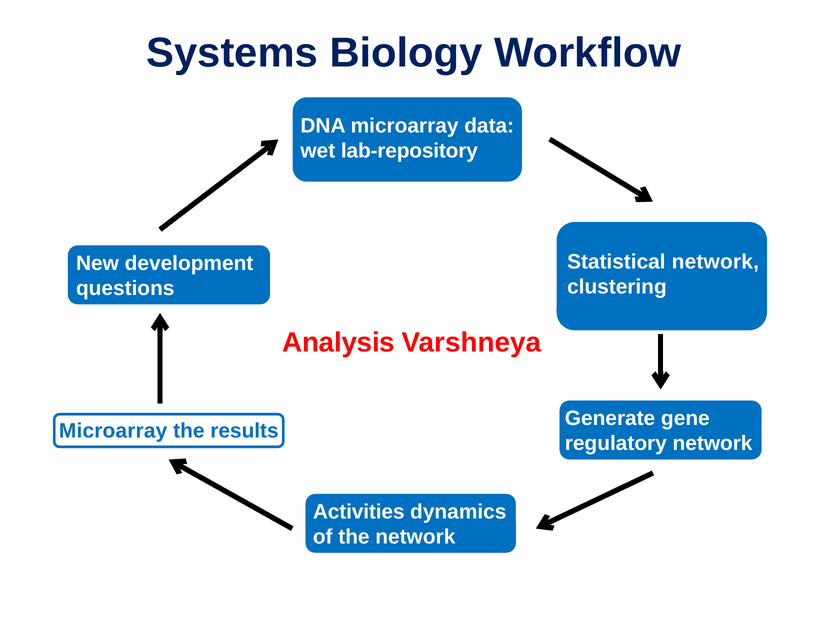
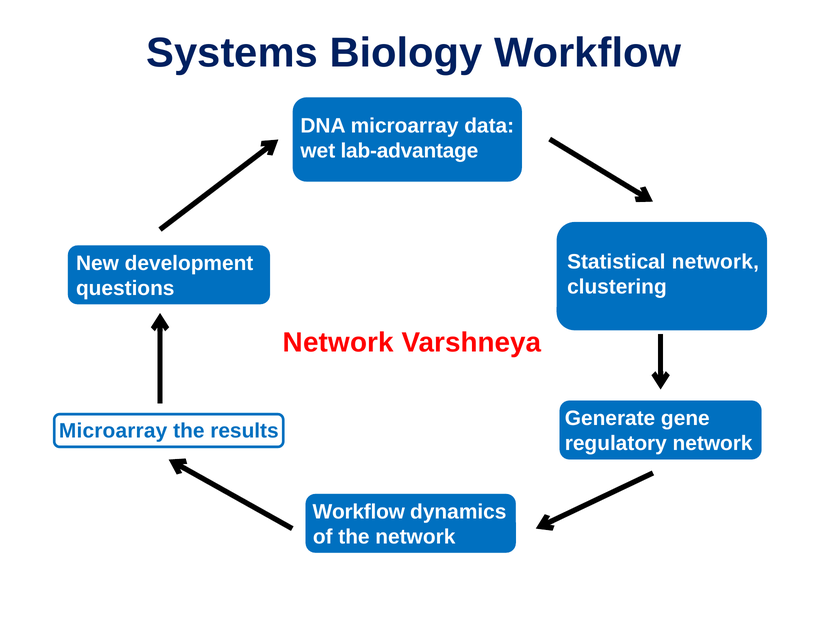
lab-repository: lab-repository -> lab-advantage (409, 151)
Analysis: Analysis -> Network (338, 343)
Activities: Activities -> Workflow (359, 512)
